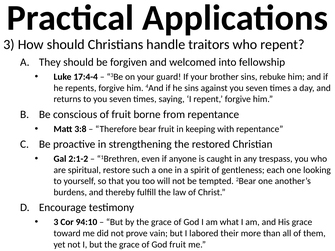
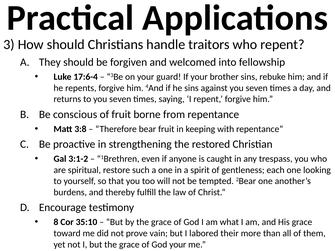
17:4-4: 17:4-4 -> 17:6-4 (86, 77)
2:1-2: 2:1-2 -> 3:1-2 (78, 159)
3: 3 -> 8 (56, 222)
94:10: 94:10 -> 35:10 (86, 222)
God fruit: fruit -> your (178, 245)
